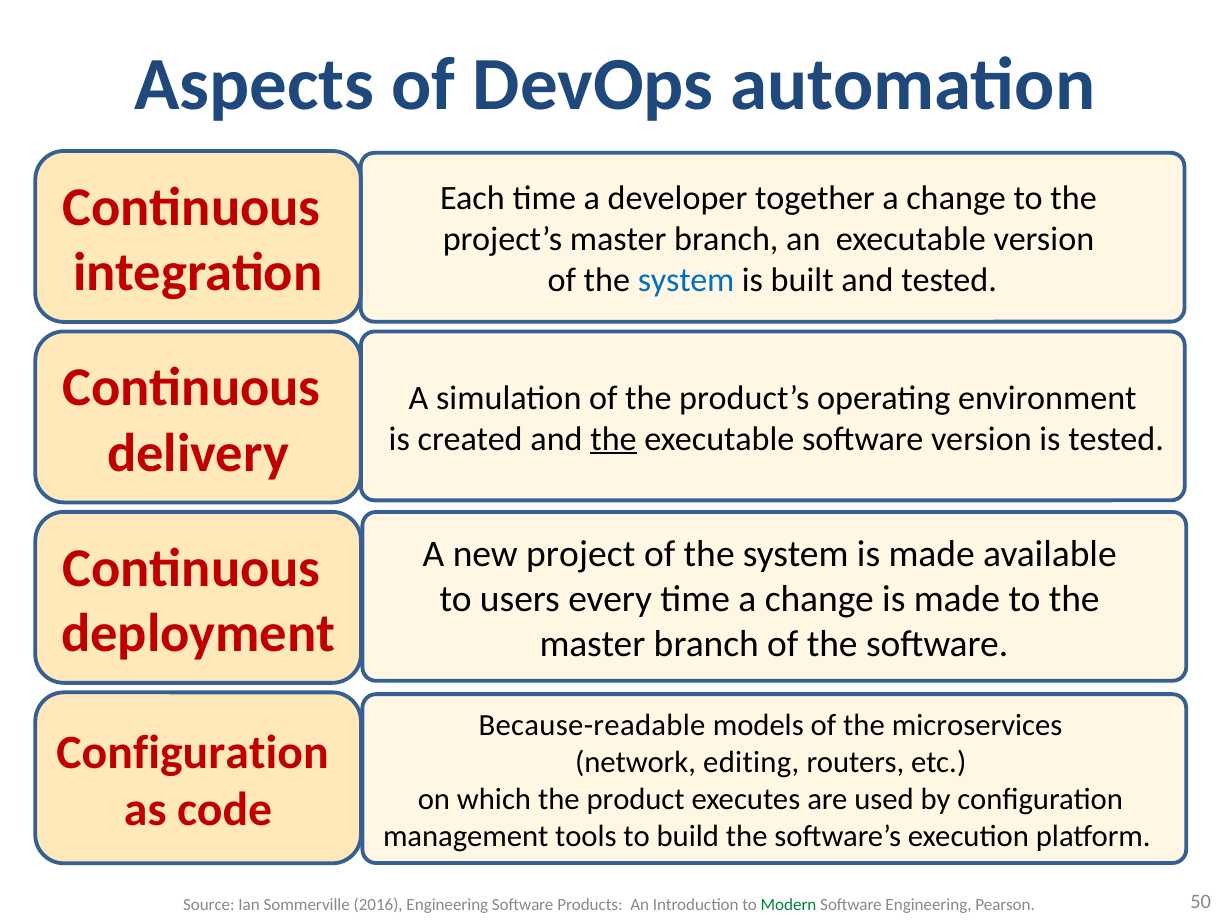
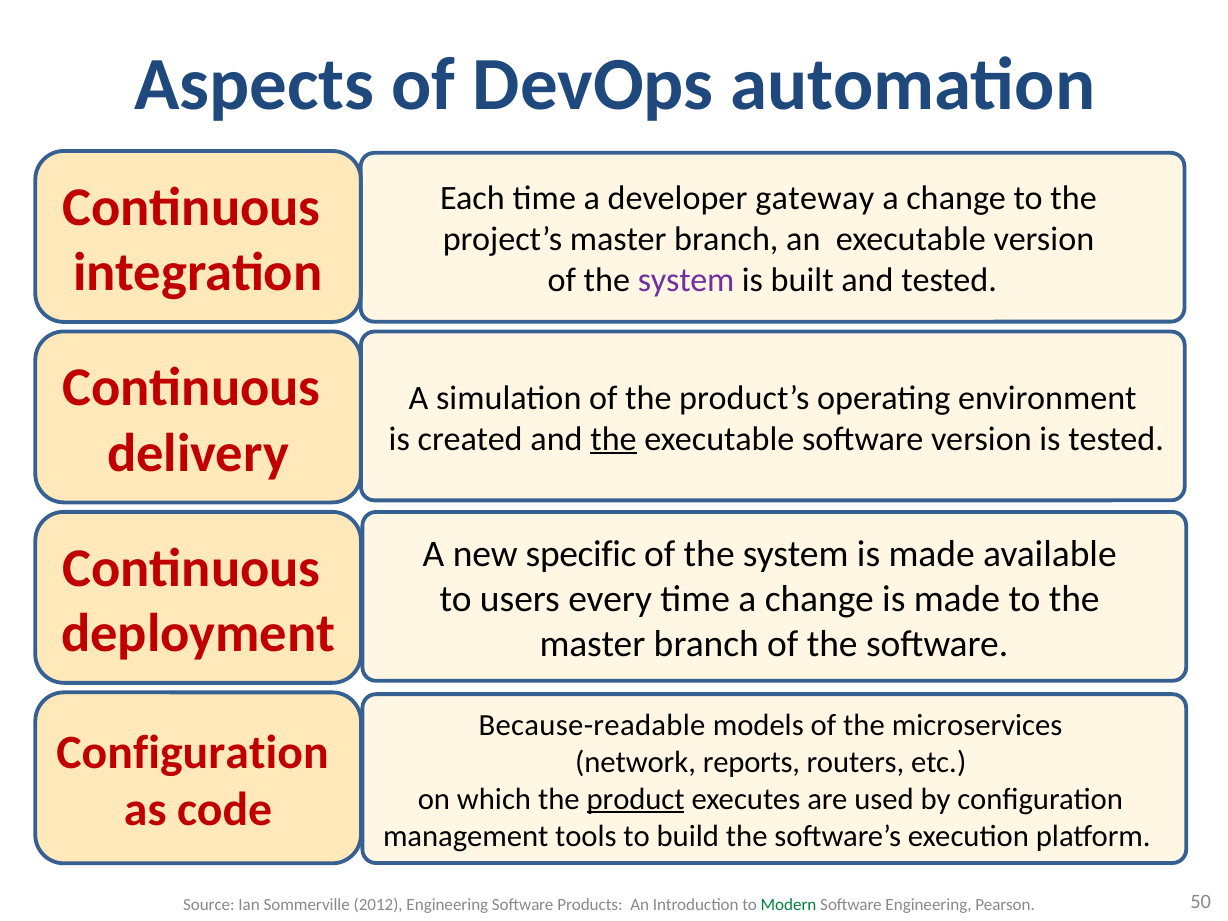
together: together -> gateway (815, 199)
system colour: blue -> purple (686, 281)
project: project -> specific (581, 554)
editing: editing -> reports (752, 762)
product underline: none -> present (636, 799)
2016: 2016 -> 2012 (378, 905)
